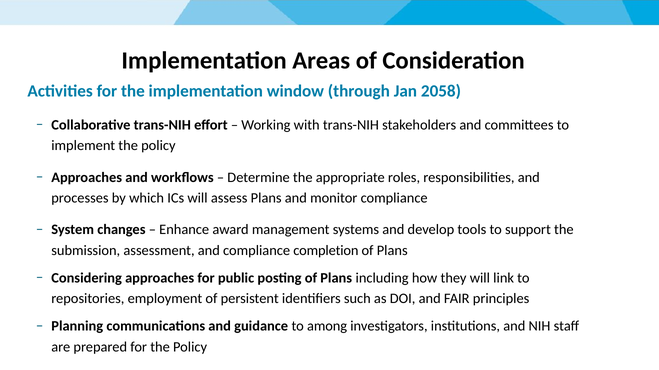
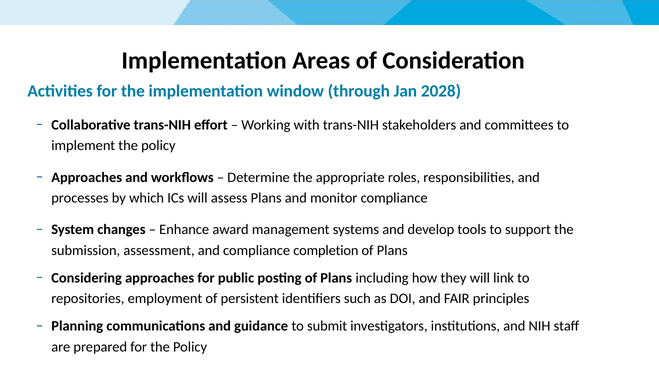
2058: 2058 -> 2028 (441, 91)
among: among -> submit (327, 327)
